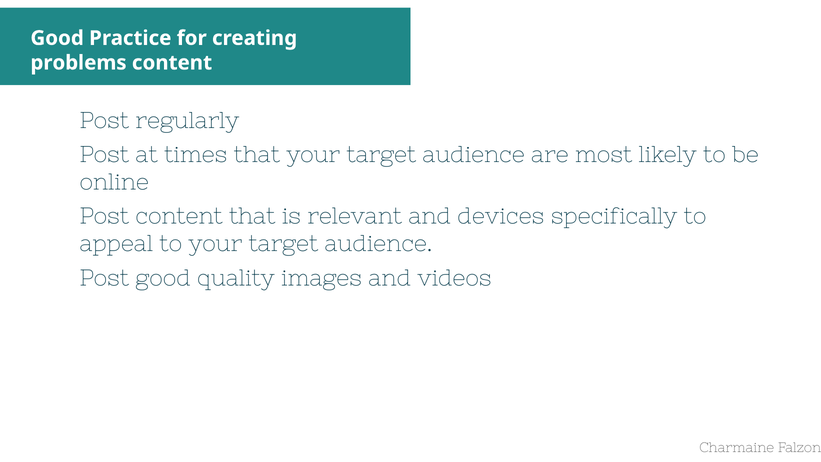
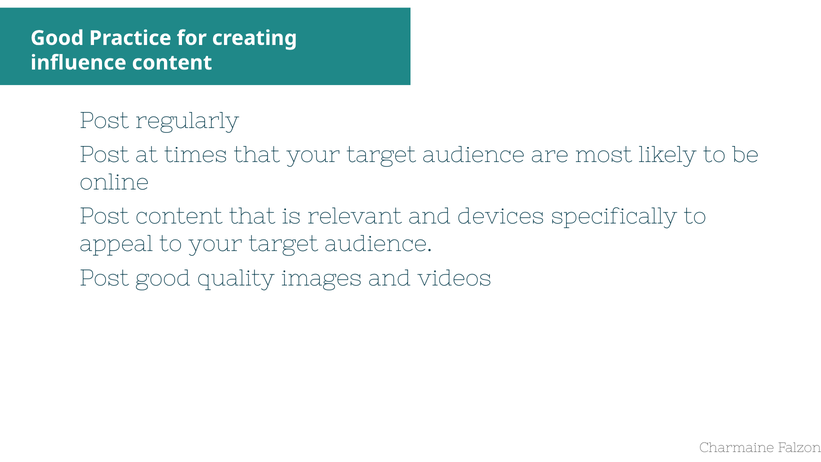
problems: problems -> influence (78, 63)
